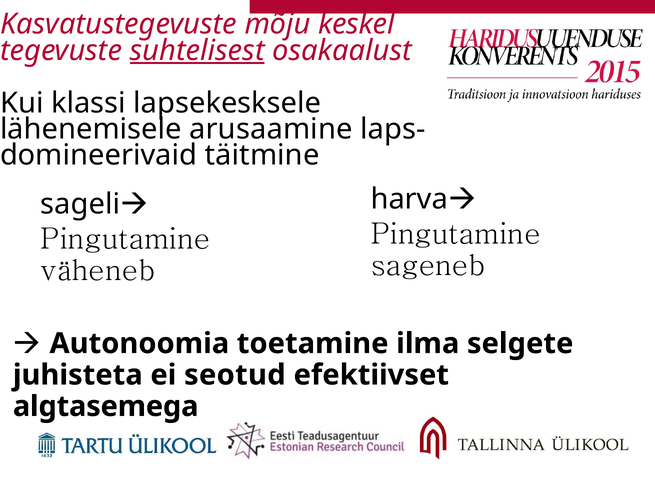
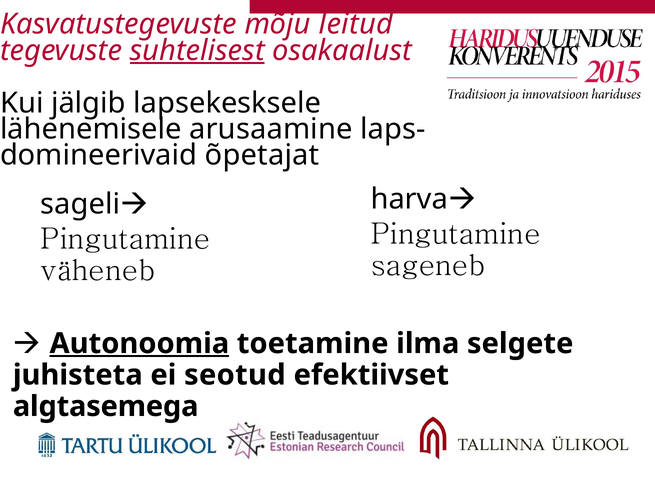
keskel: keskel -> leitud (356, 24)
klassi: klassi -> jälgib (88, 103)
täitmine: täitmine -> õpetajat (262, 155)
Autonoomia underline: none -> present (139, 344)
